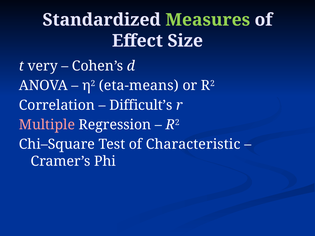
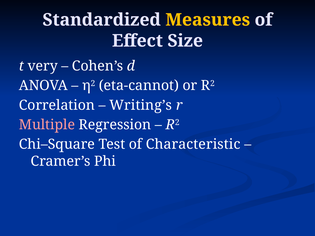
Measures colour: light green -> yellow (208, 20)
eta-means: eta-means -> eta-cannot (139, 86)
Difficult’s: Difficult’s -> Writing’s (141, 105)
